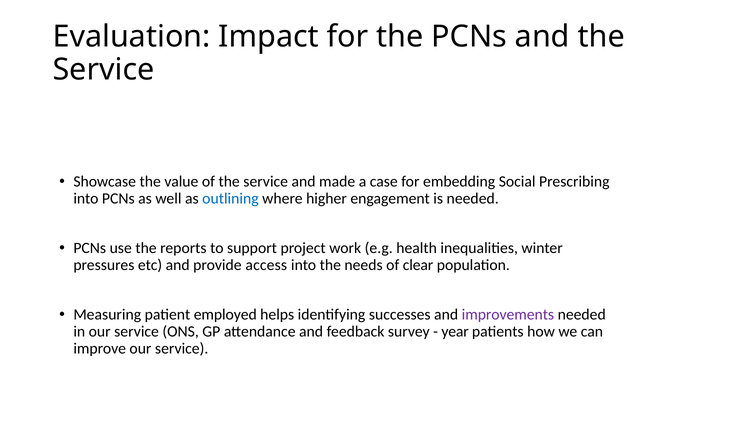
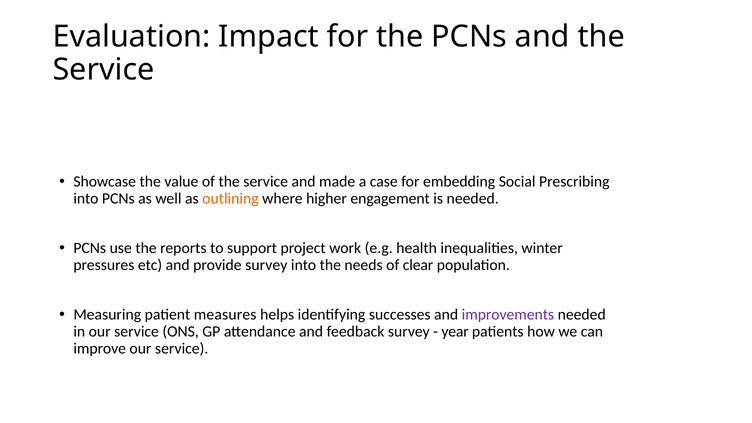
outlining colour: blue -> orange (230, 198)
provide access: access -> survey (266, 265)
employed: employed -> measures (225, 315)
